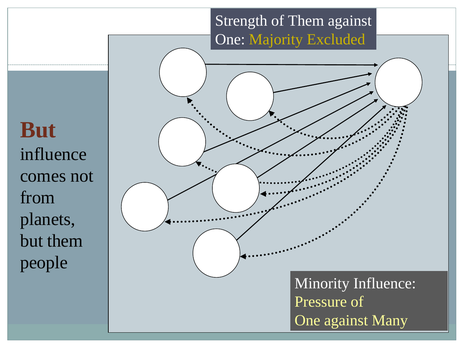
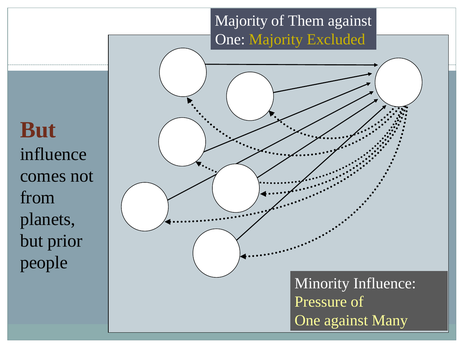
Strength: Strength -> Majority (241, 21)
but them: them -> prior (65, 241)
